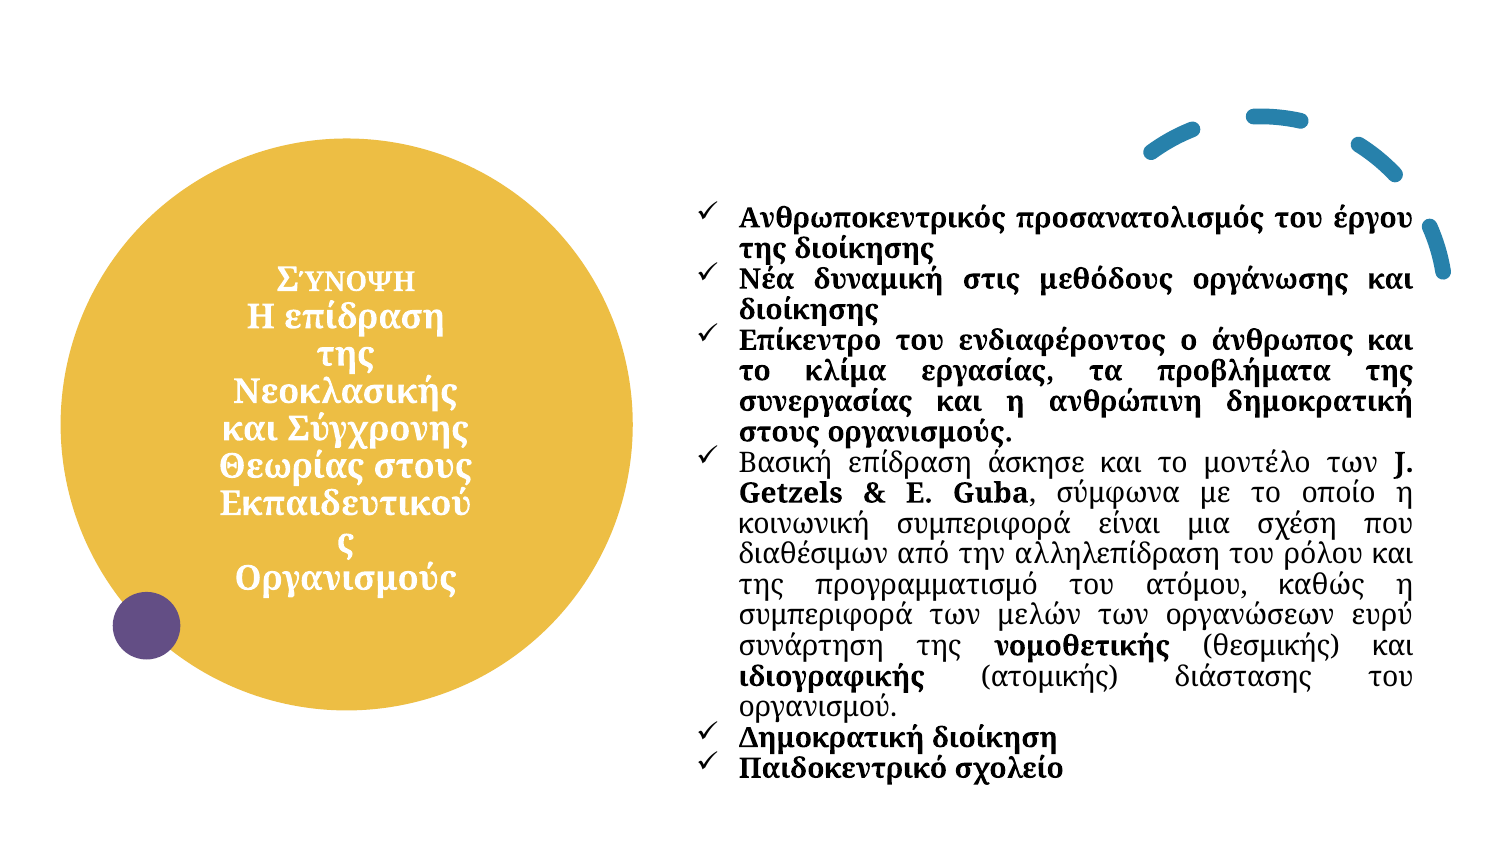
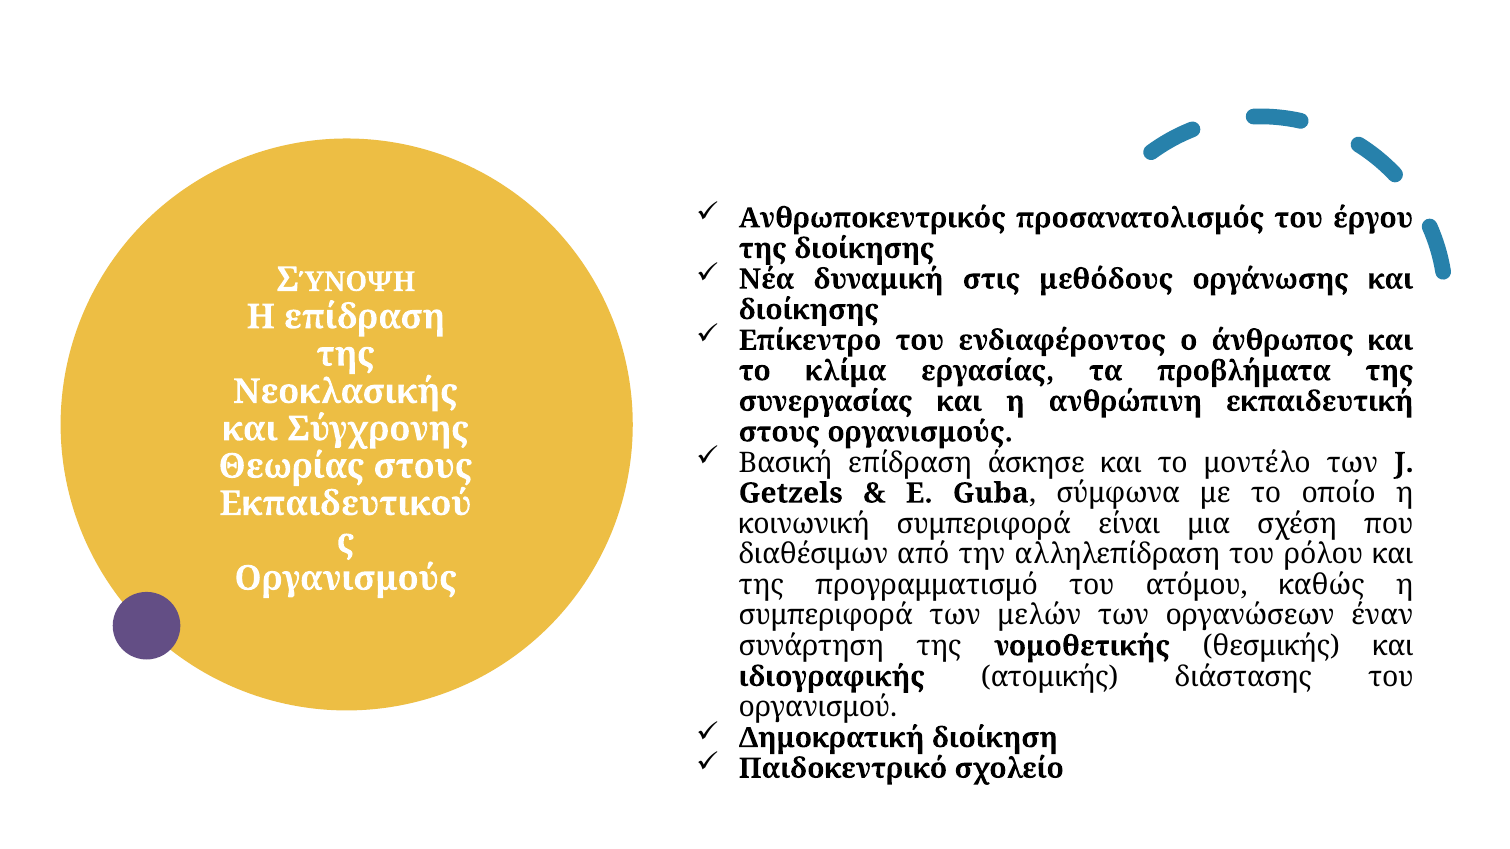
ανθρώπινη δημοκρατική: δημοκρατική -> εκπαιδευτική (1320, 402)
ευρύ: ευρύ -> έναν (1382, 616)
